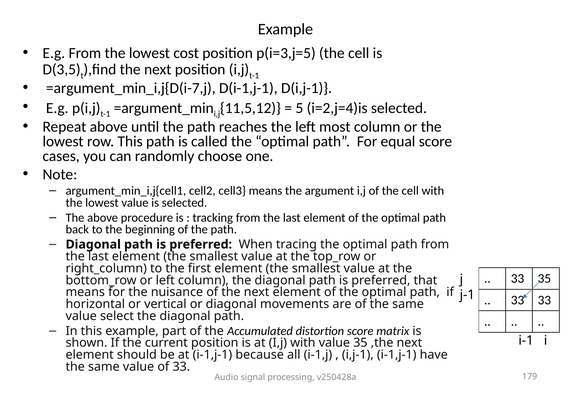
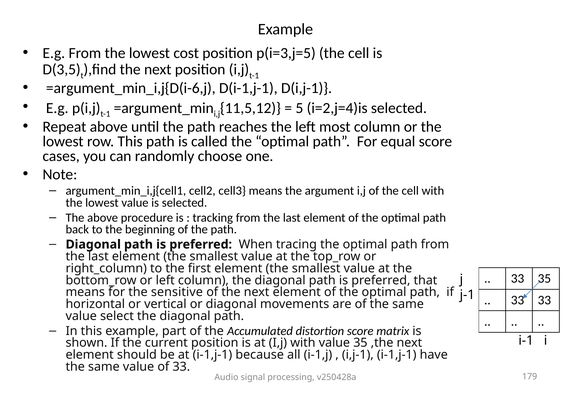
=argument_min_i,j{D(i-7,j: =argument_min_i,j{D(i-7,j -> =argument_min_i,j{D(i-6,j (131, 88)
nuisance: nuisance -> sensitive (177, 293)
